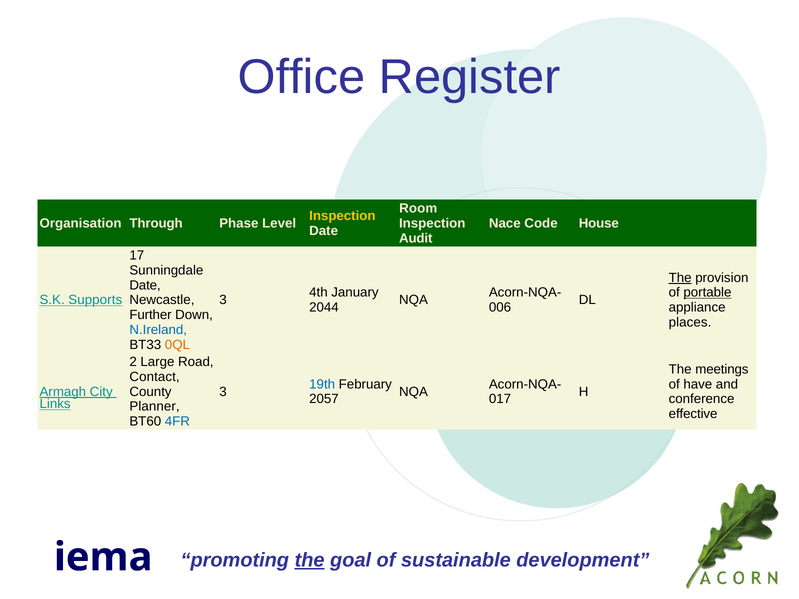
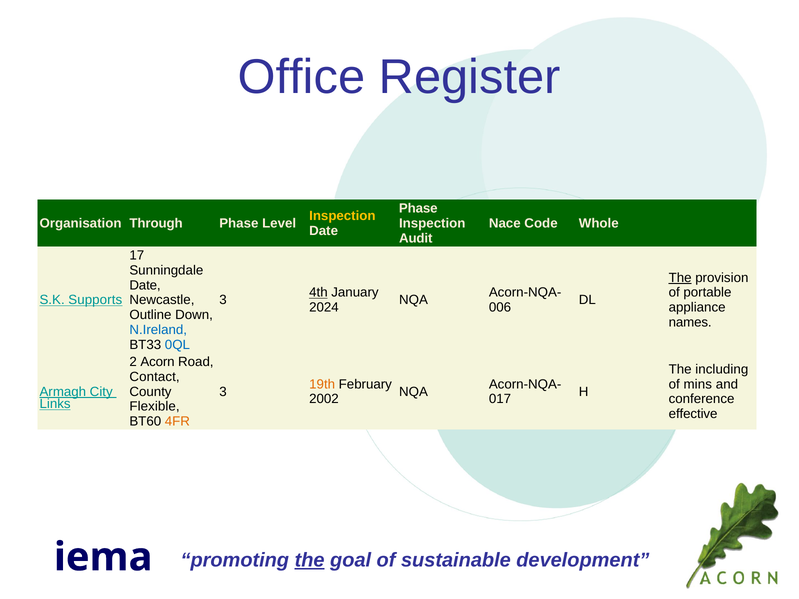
Room: Room -> Phase (418, 209)
House: House -> Whole (599, 223)
4th underline: none -> present (318, 293)
portable underline: present -> none (707, 293)
2044: 2044 -> 2024 (324, 308)
Further: Further -> Outline (150, 315)
places: places -> names (690, 323)
0QL colour: orange -> blue (177, 345)
Large: Large -> Acorn (158, 362)
meetings: meetings -> including (722, 369)
19th colour: blue -> orange (322, 384)
have: have -> mins (698, 384)
2057: 2057 -> 2002 (324, 399)
Planner: Planner -> Flexible (155, 407)
4FR colour: blue -> orange (177, 422)
